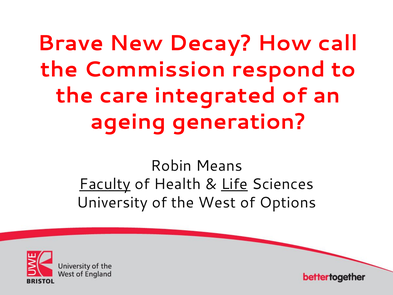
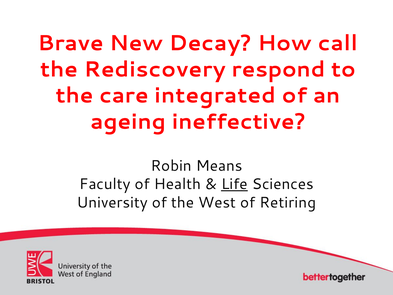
Commission: Commission -> Rediscovery (155, 69)
generation: generation -> ineffective (239, 122)
Faculty underline: present -> none (105, 184)
Options: Options -> Retiring (288, 202)
